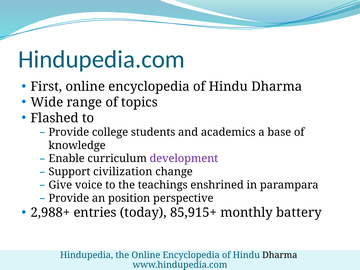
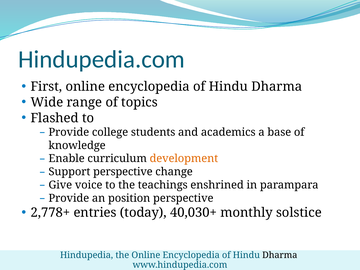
development colour: purple -> orange (184, 159)
Support civilization: civilization -> perspective (123, 172)
2,988+: 2,988+ -> 2,778+ (50, 213)
85,915+: 85,915+ -> 40,030+ (193, 213)
battery: battery -> solstice (299, 213)
